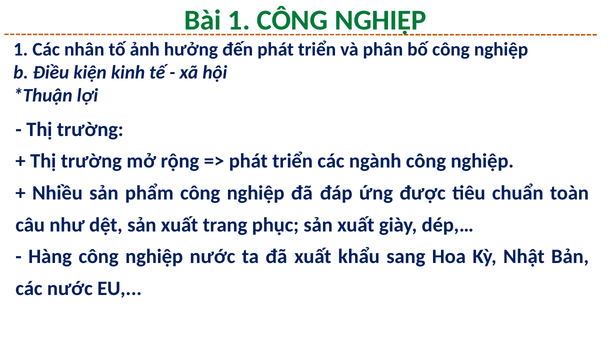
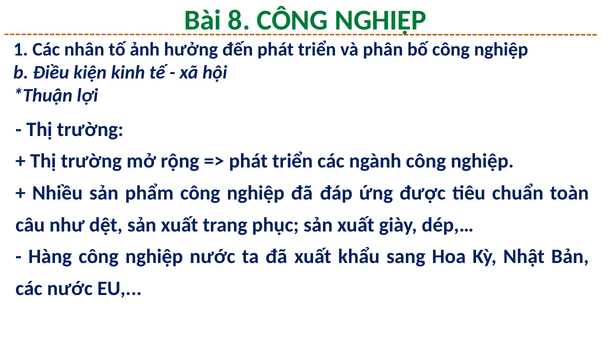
Bài 1: 1 -> 8 (239, 20)
